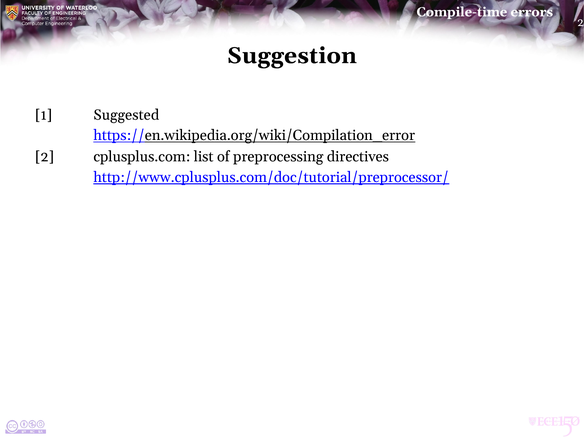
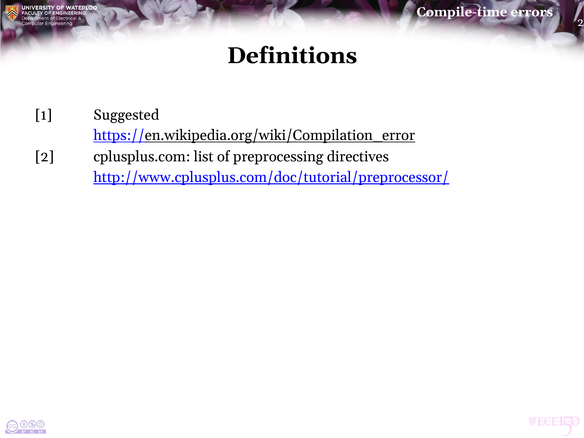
Suggestion: Suggestion -> Definitions (292, 56)
